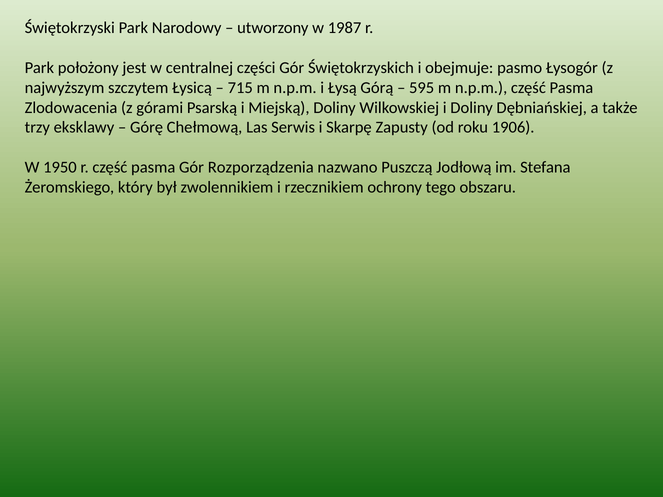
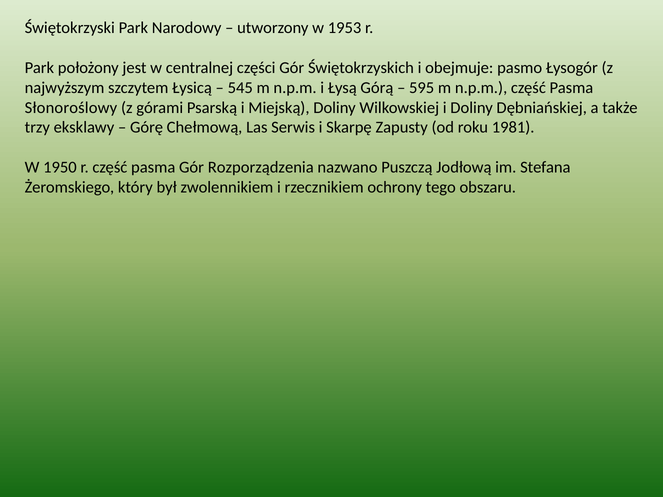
1987: 1987 -> 1953 (345, 28)
715: 715 -> 545 (240, 88)
Zlodowacenia: Zlodowacenia -> Słonoroślowy (71, 108)
1906: 1906 -> 1981 (513, 127)
